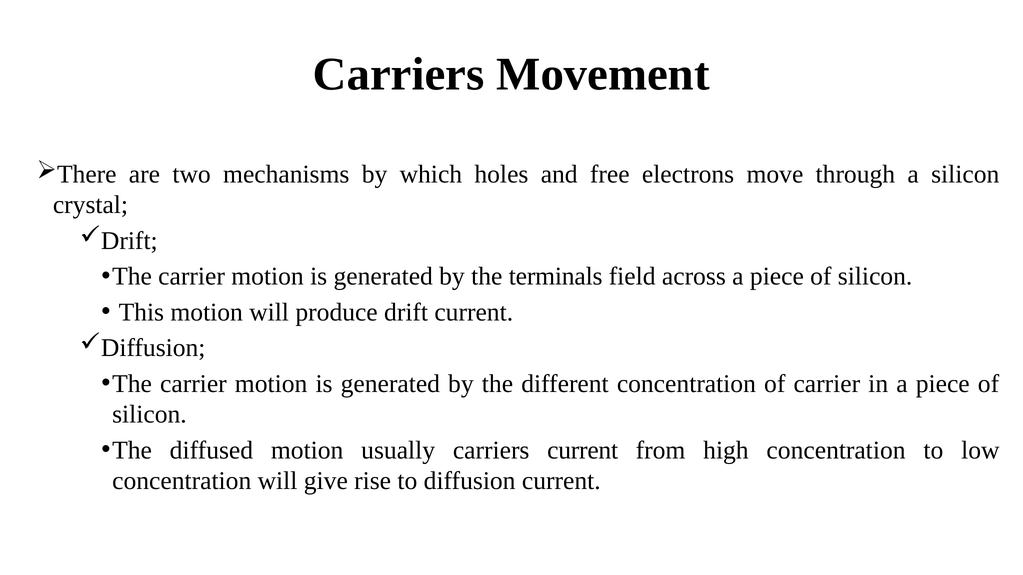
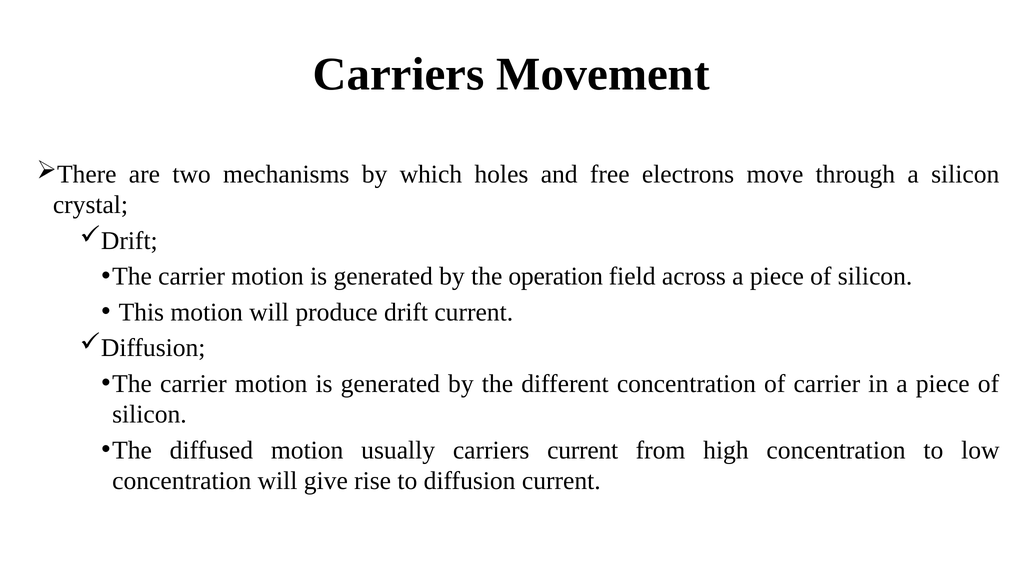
terminals: terminals -> operation (556, 277)
